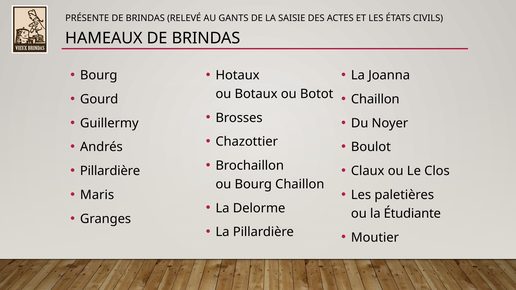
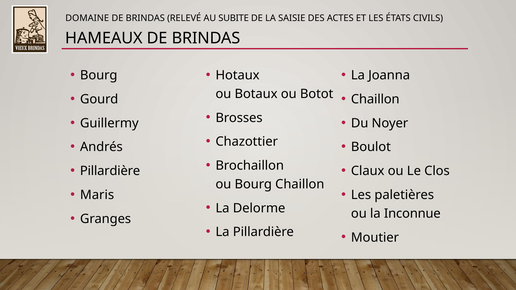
PRÉSENTE: PRÉSENTE -> DOMAINE (87, 18)
GANTS: GANTS -> SUBITE (234, 18)
Étudiante: Étudiante -> Inconnue (412, 214)
